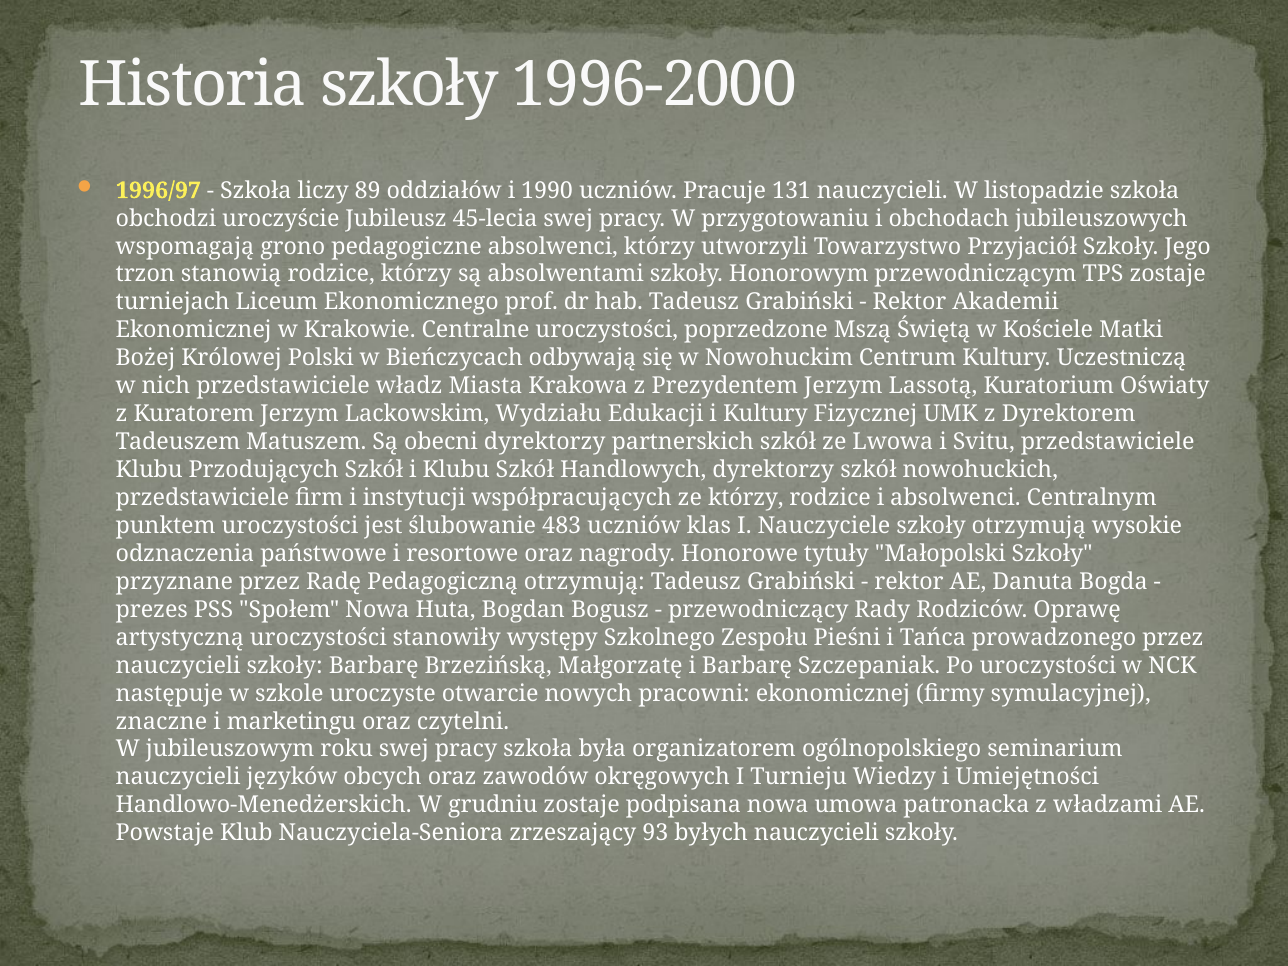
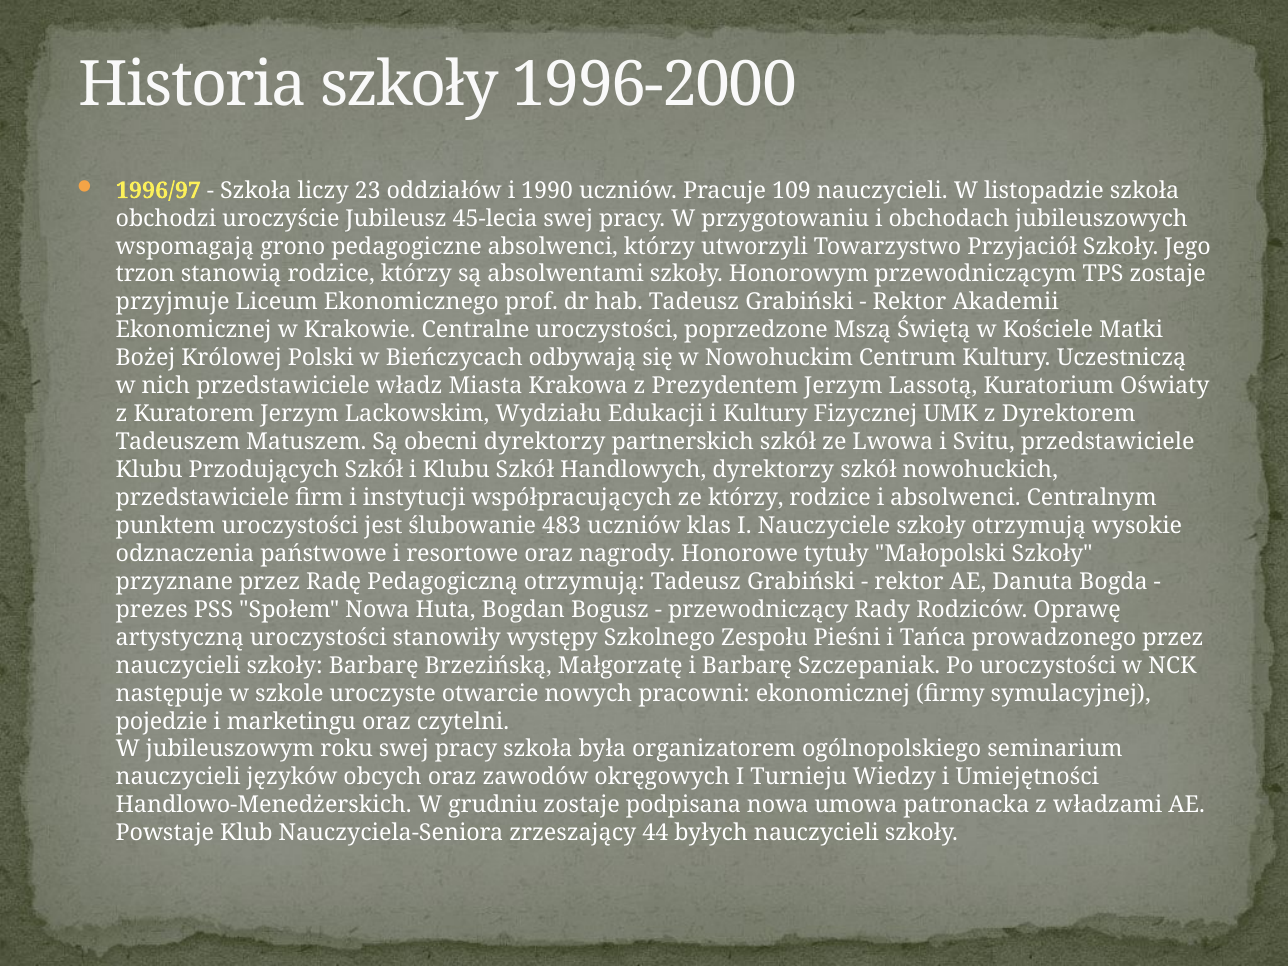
89: 89 -> 23 (368, 190)
131: 131 -> 109 (792, 190)
turniejach: turniejach -> przyjmuje (173, 302)
znaczne: znaczne -> pojedzie (162, 721)
93: 93 -> 44 (655, 833)
